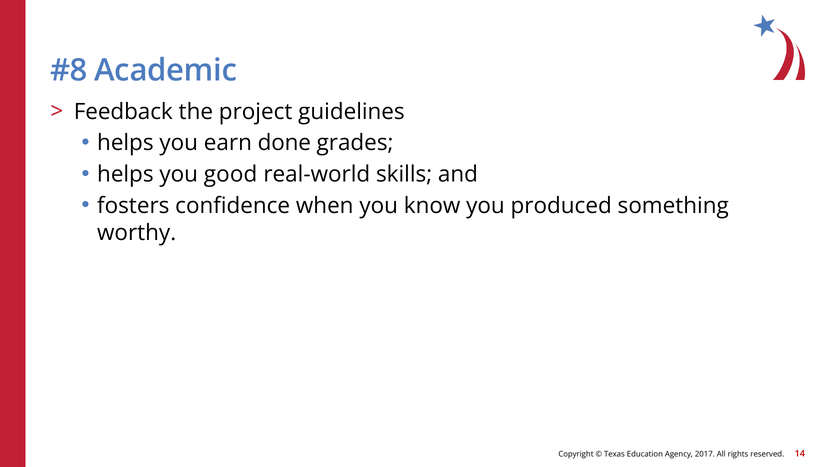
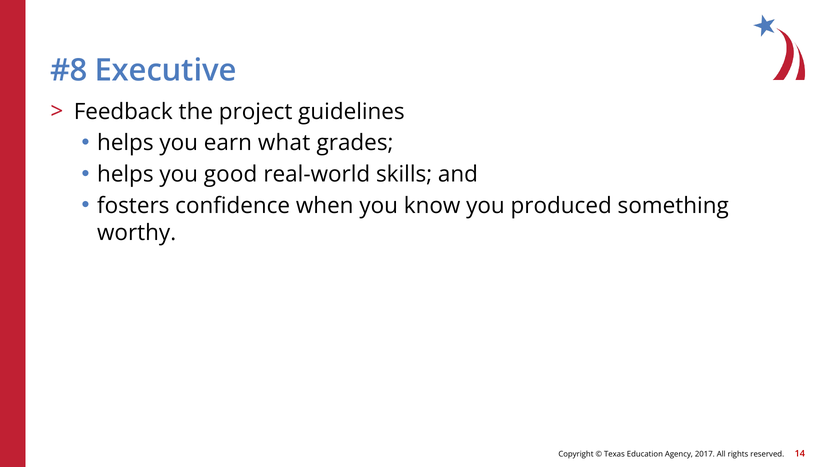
Academic: Academic -> Executive (166, 70)
done: done -> what (284, 143)
